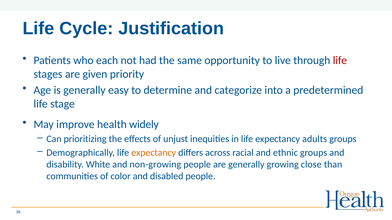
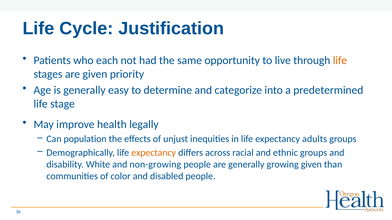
life colour: red -> orange (340, 61)
widely: widely -> legally (144, 125)
prioritizing: prioritizing -> population (85, 139)
growing close: close -> given (311, 165)
